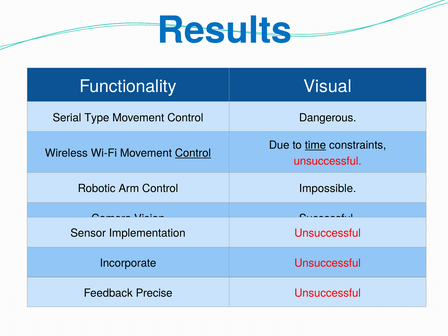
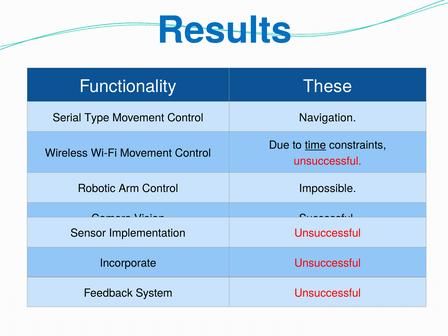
Visual: Visual -> These (328, 86)
Dangerous: Dangerous -> Navigation (328, 118)
Control underline: present -> none (193, 153)
Precise: Precise -> System (154, 293)
